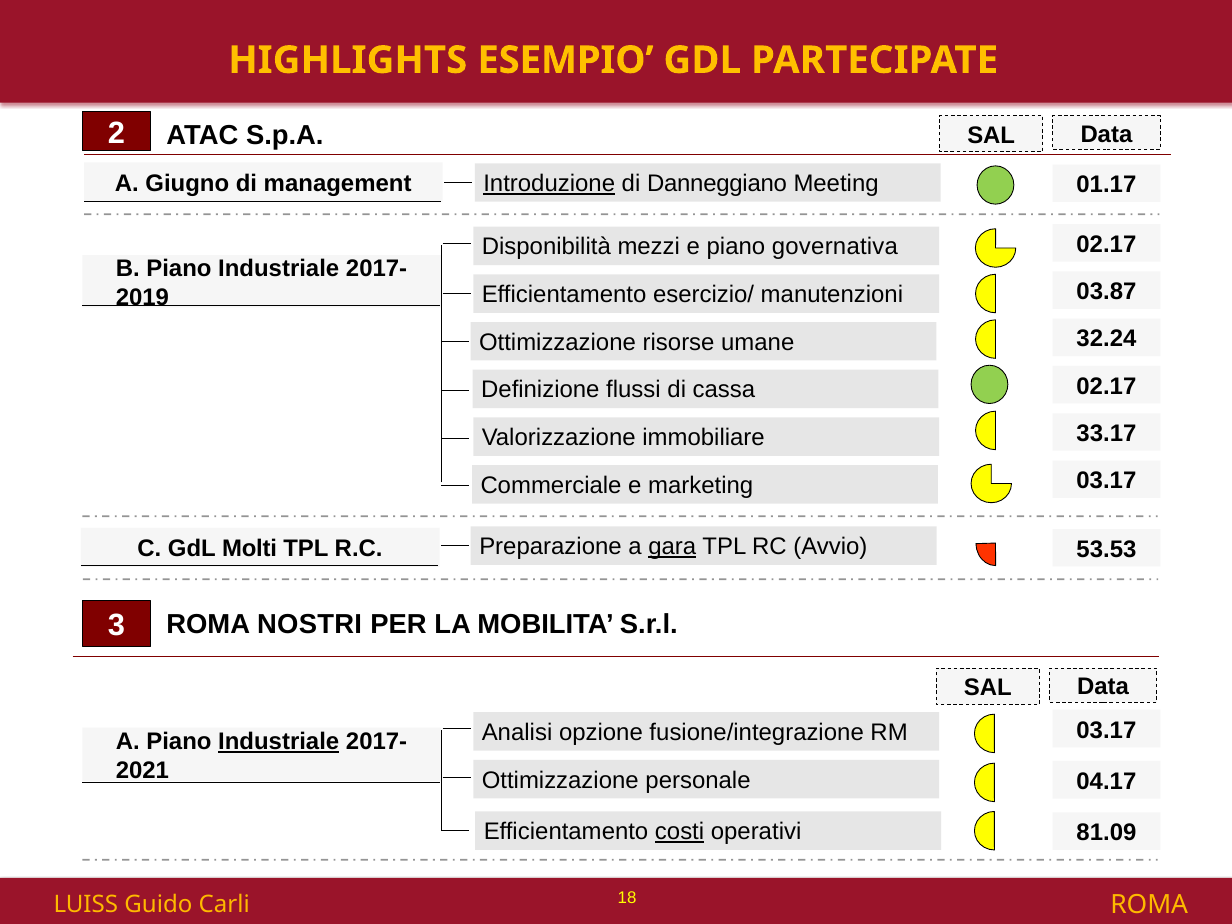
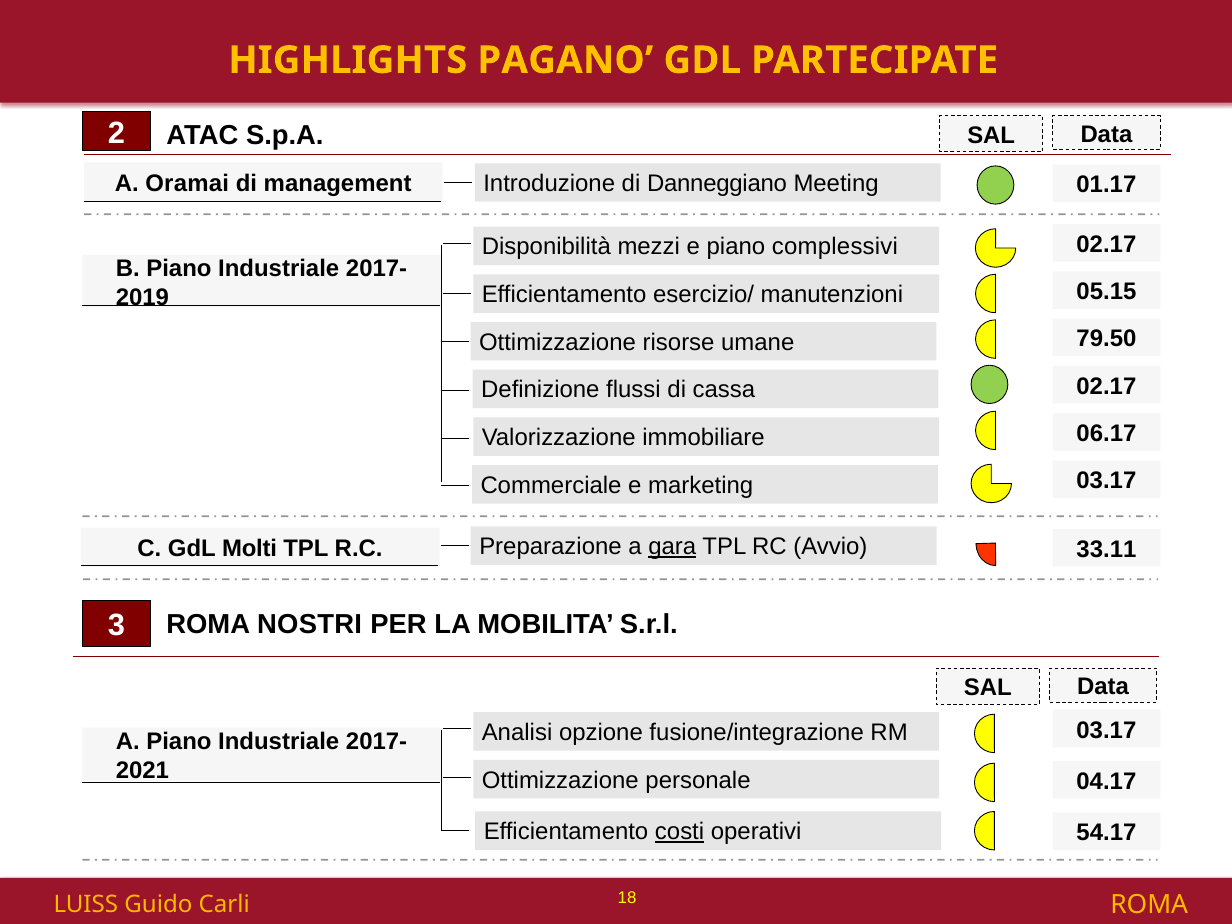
ESEMPIO: ESEMPIO -> PAGANO (565, 60)
Giugno: Giugno -> Oramai (187, 184)
Introduzione underline: present -> none (549, 184)
governativa: governativa -> complessivi (835, 247)
03.87: 03.87 -> 05.15 (1106, 292)
32.24: 32.24 -> 79.50 (1106, 339)
33.17: 33.17 -> 06.17 (1106, 434)
53.53: 53.53 -> 33.11 (1106, 549)
Industriale underline: present -> none (279, 742)
81.09: 81.09 -> 54.17 (1106, 833)
